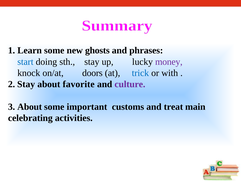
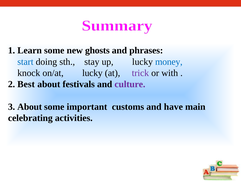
money colour: purple -> blue (169, 62)
on/at doors: doors -> lucky (92, 73)
trick colour: blue -> purple (140, 73)
2 Stay: Stay -> Best (26, 84)
favorite: favorite -> festivals (79, 84)
treat: treat -> have (173, 107)
